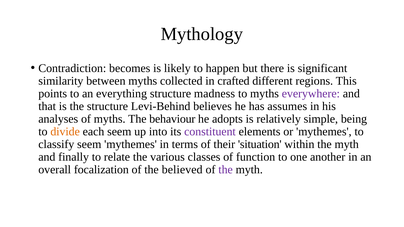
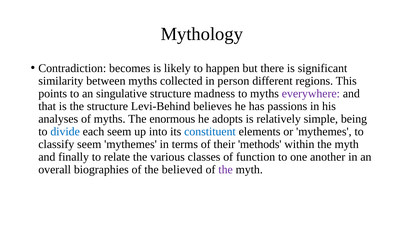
crafted: crafted -> person (233, 81)
everything: everything -> singulative (122, 94)
assumes: assumes -> passions (287, 106)
behaviour: behaviour -> enormous (172, 119)
divide colour: orange -> blue (65, 132)
constituent colour: purple -> blue (210, 132)
situation: situation -> methods (260, 145)
focalization: focalization -> biographies (101, 170)
